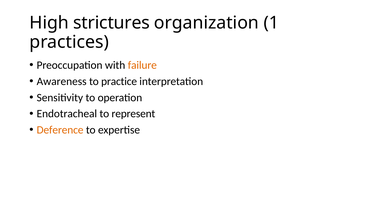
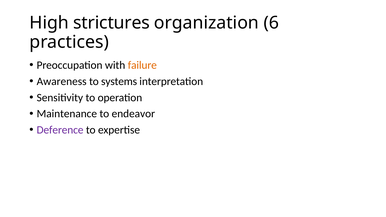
1: 1 -> 6 (271, 23)
practice: practice -> systems (119, 81)
Endotracheal: Endotracheal -> Maintenance (67, 114)
represent: represent -> endeavor (133, 114)
Deference colour: orange -> purple (60, 130)
